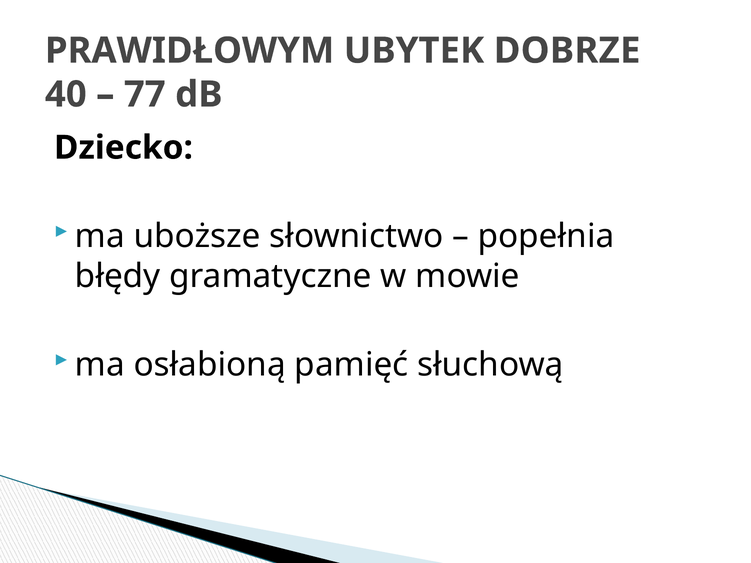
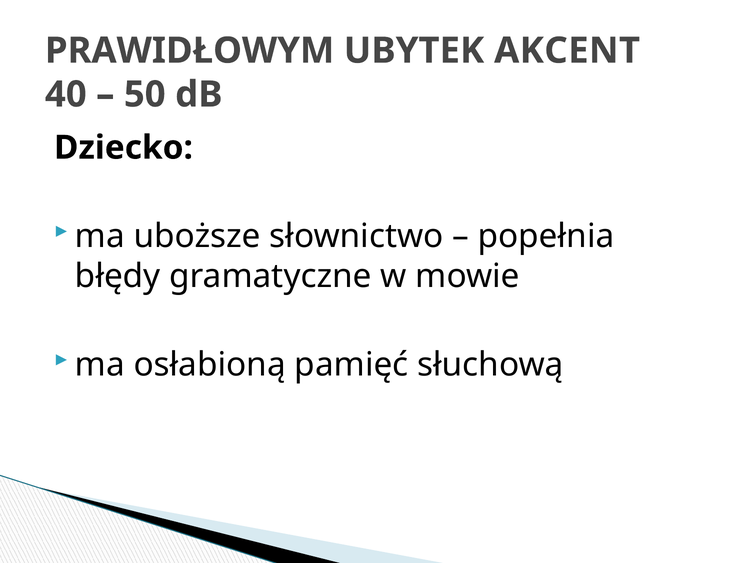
DOBRZE: DOBRZE -> AKCENT (567, 51)
77: 77 -> 50 (145, 95)
